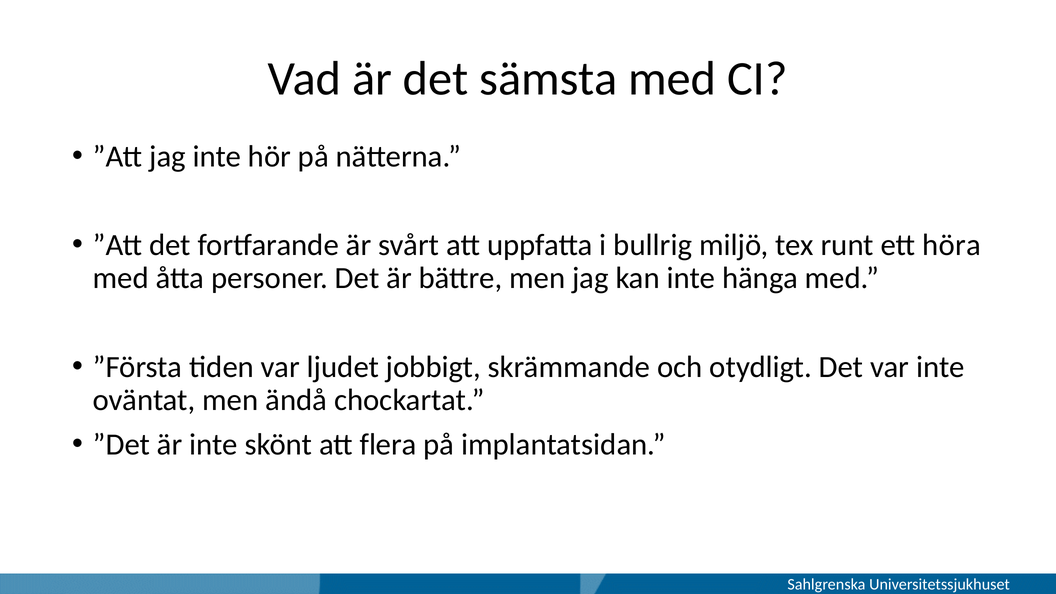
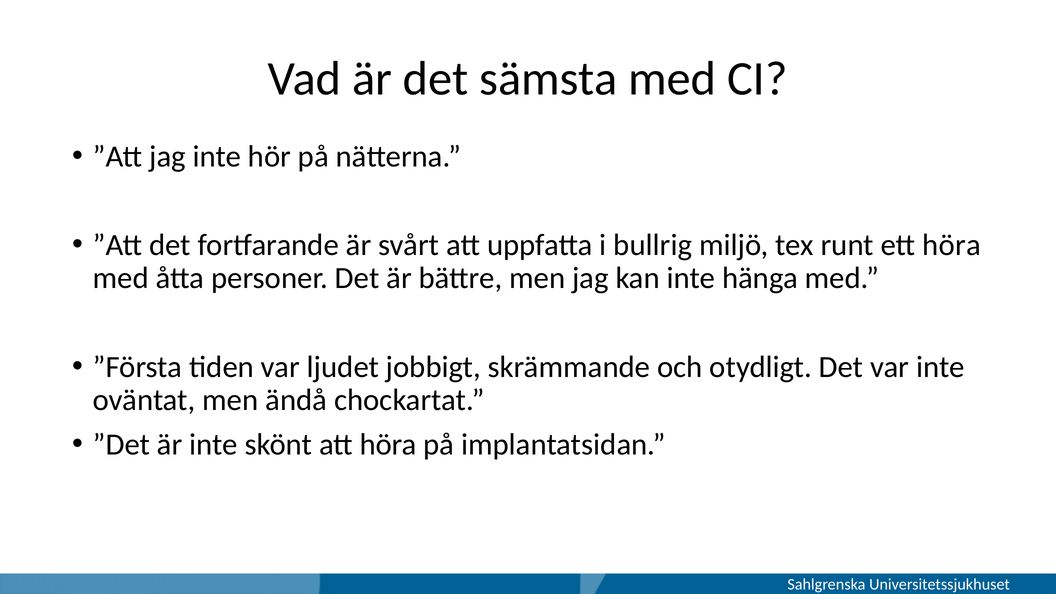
att flera: flera -> höra (388, 444)
